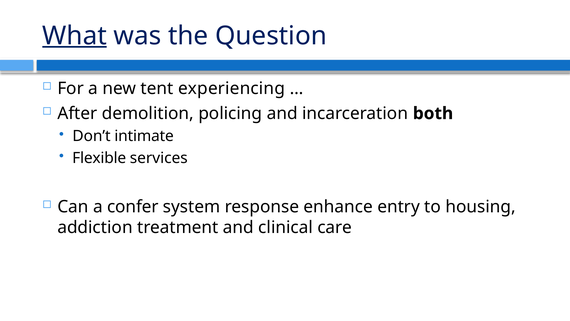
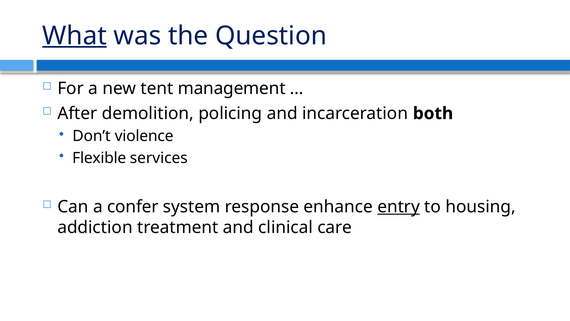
experiencing: experiencing -> management (232, 88)
intimate: intimate -> violence (144, 136)
entry underline: none -> present (399, 207)
